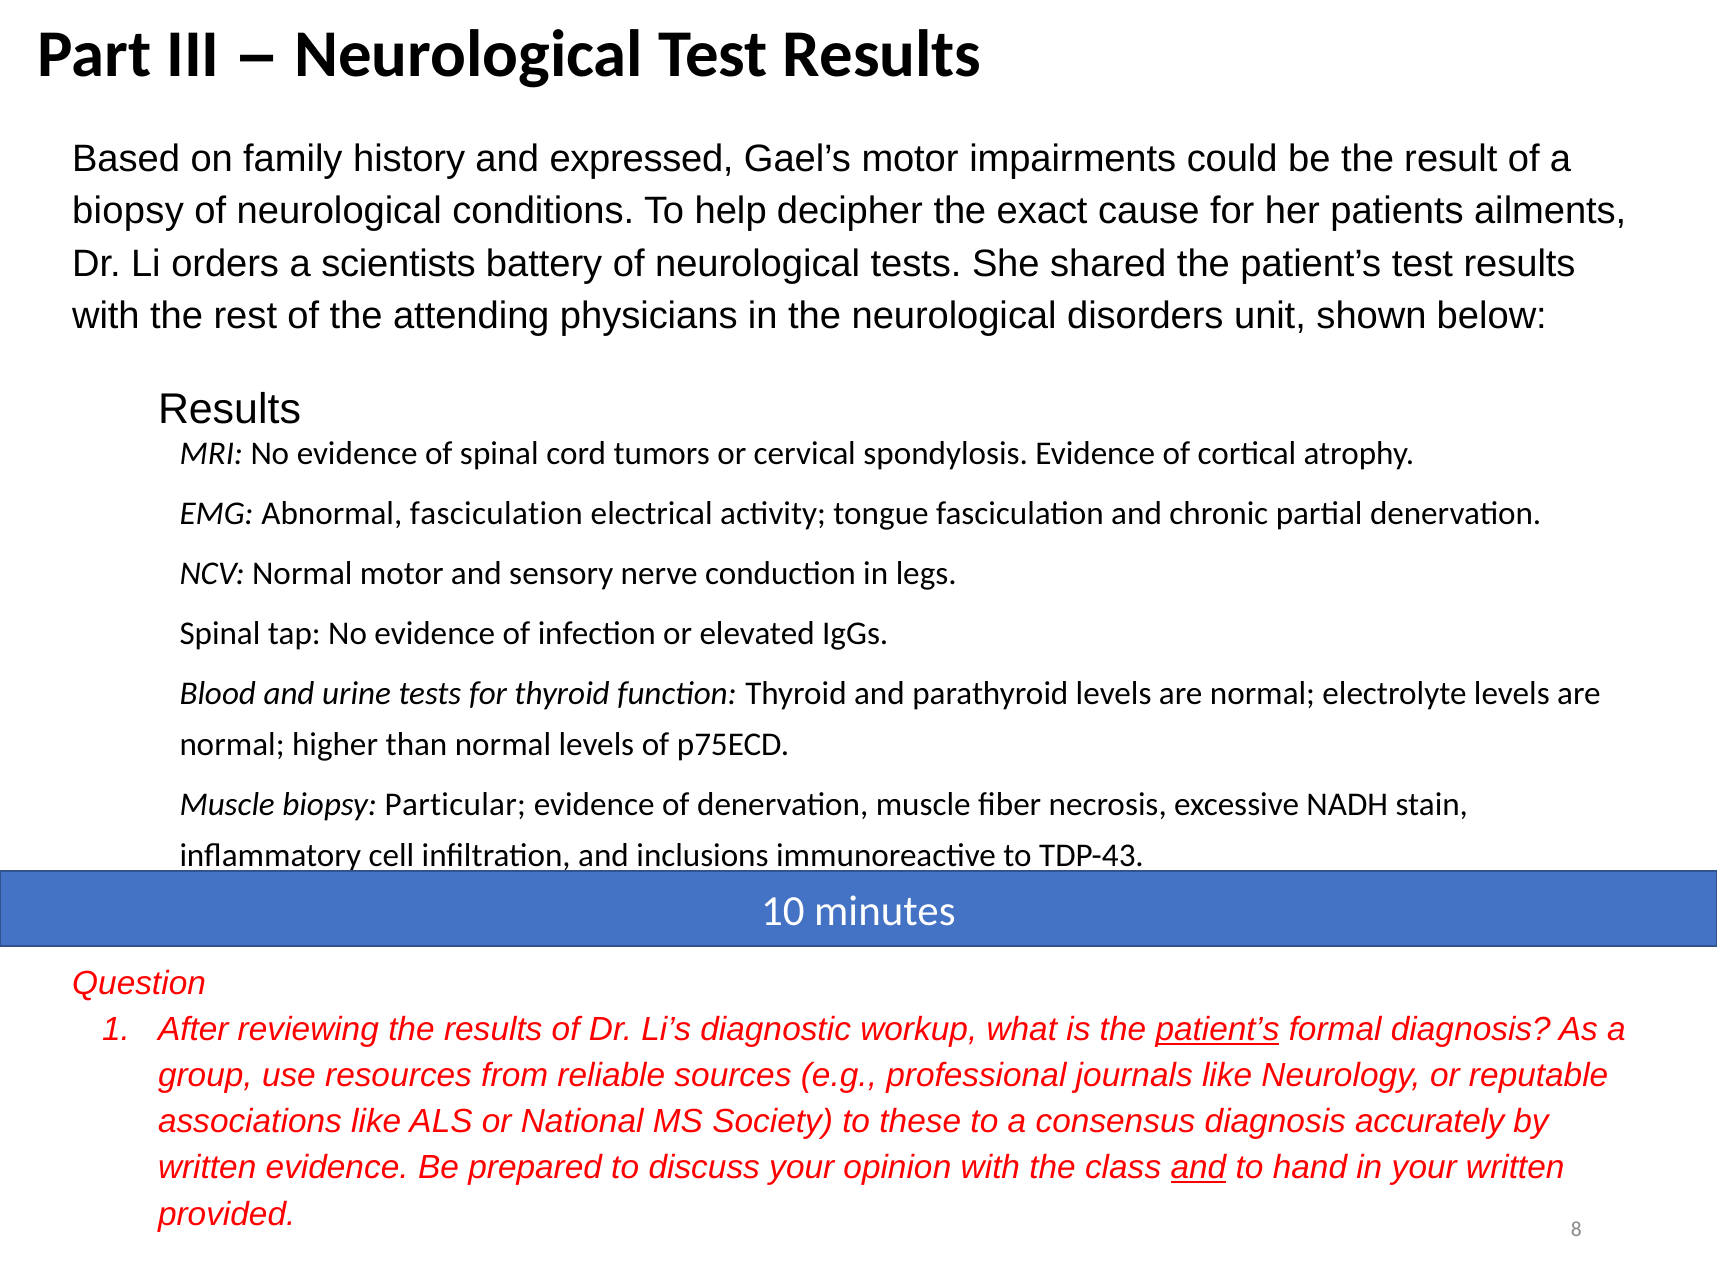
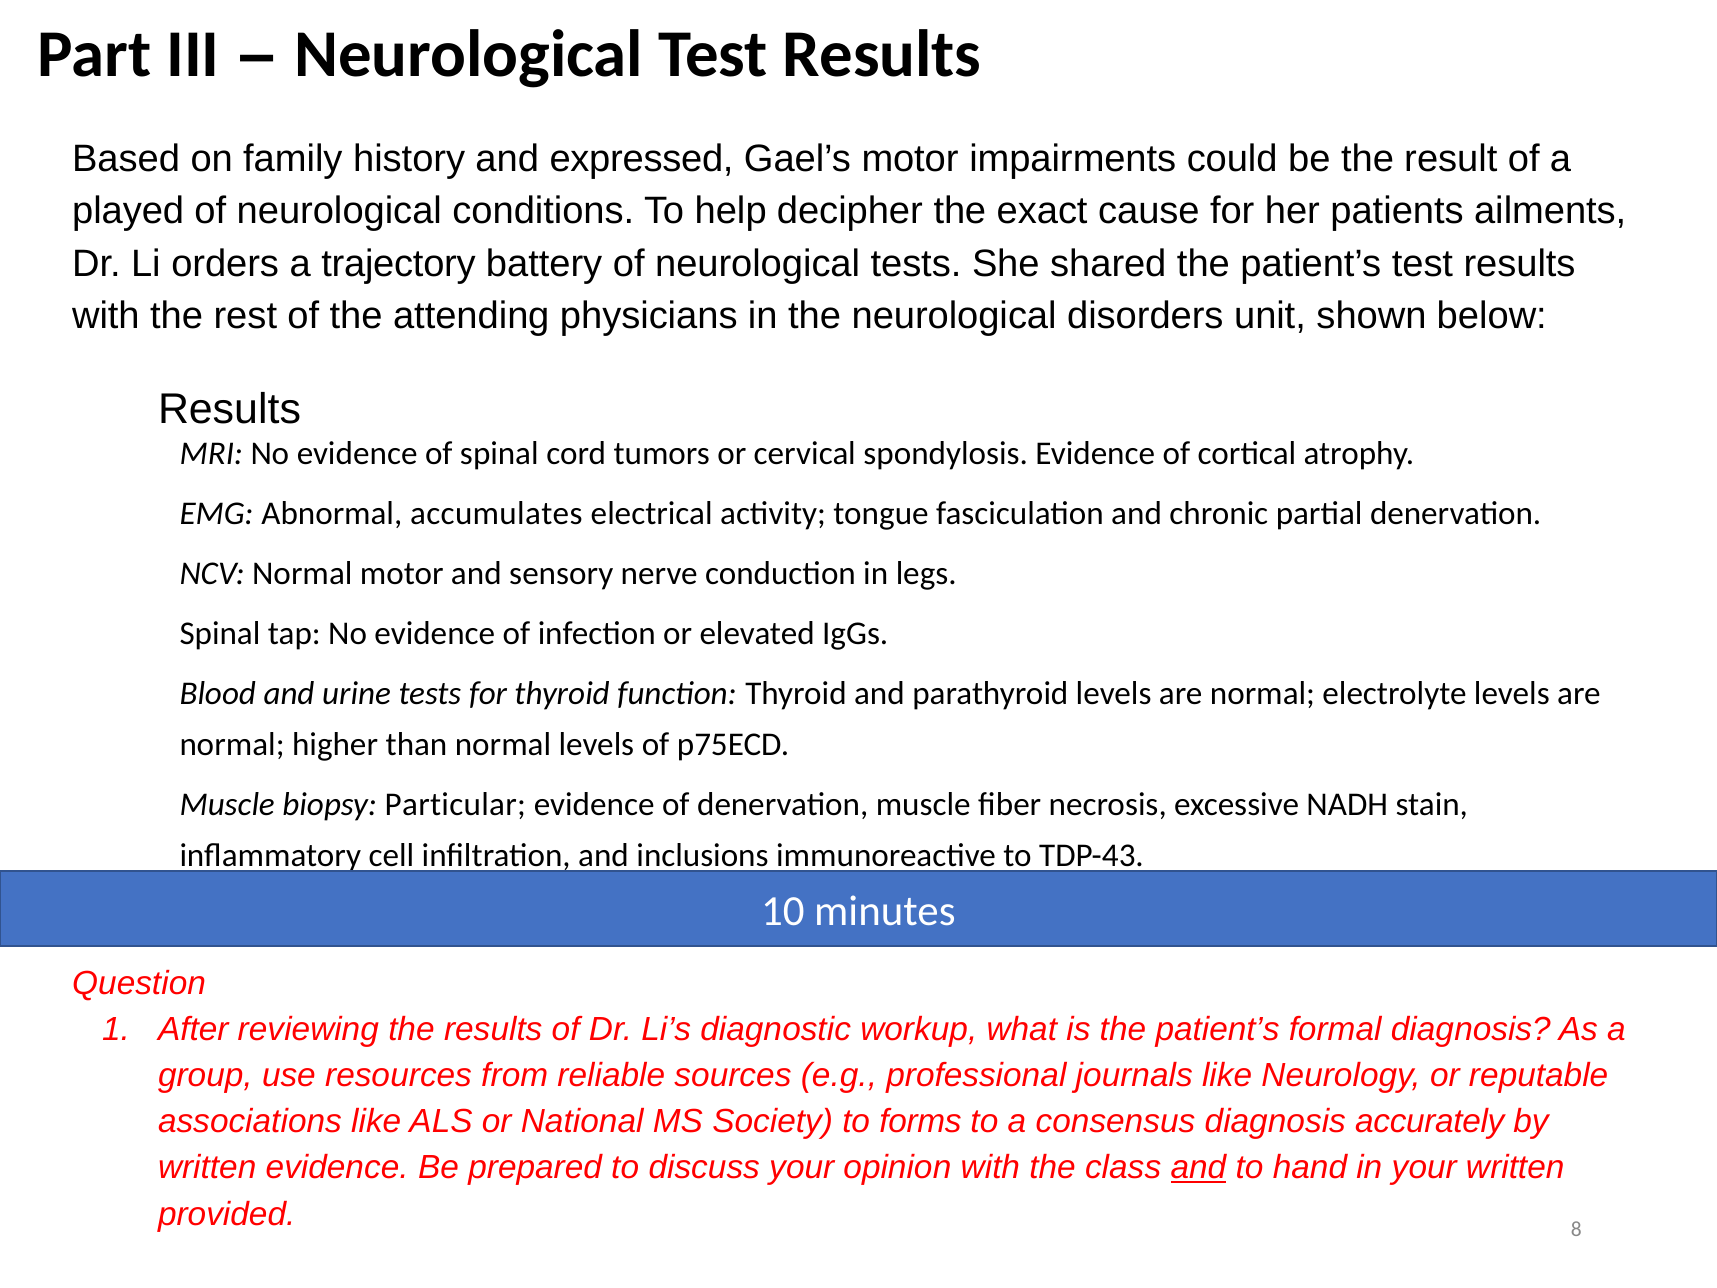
biopsy: biopsy -> played (128, 211)
scientists: scientists -> trajectory (399, 263)
Abnormal fasciculation: fasciculation -> accumulates (496, 514)
patient’s underline: present -> none (1218, 1029)
these: these -> forms (920, 1122)
